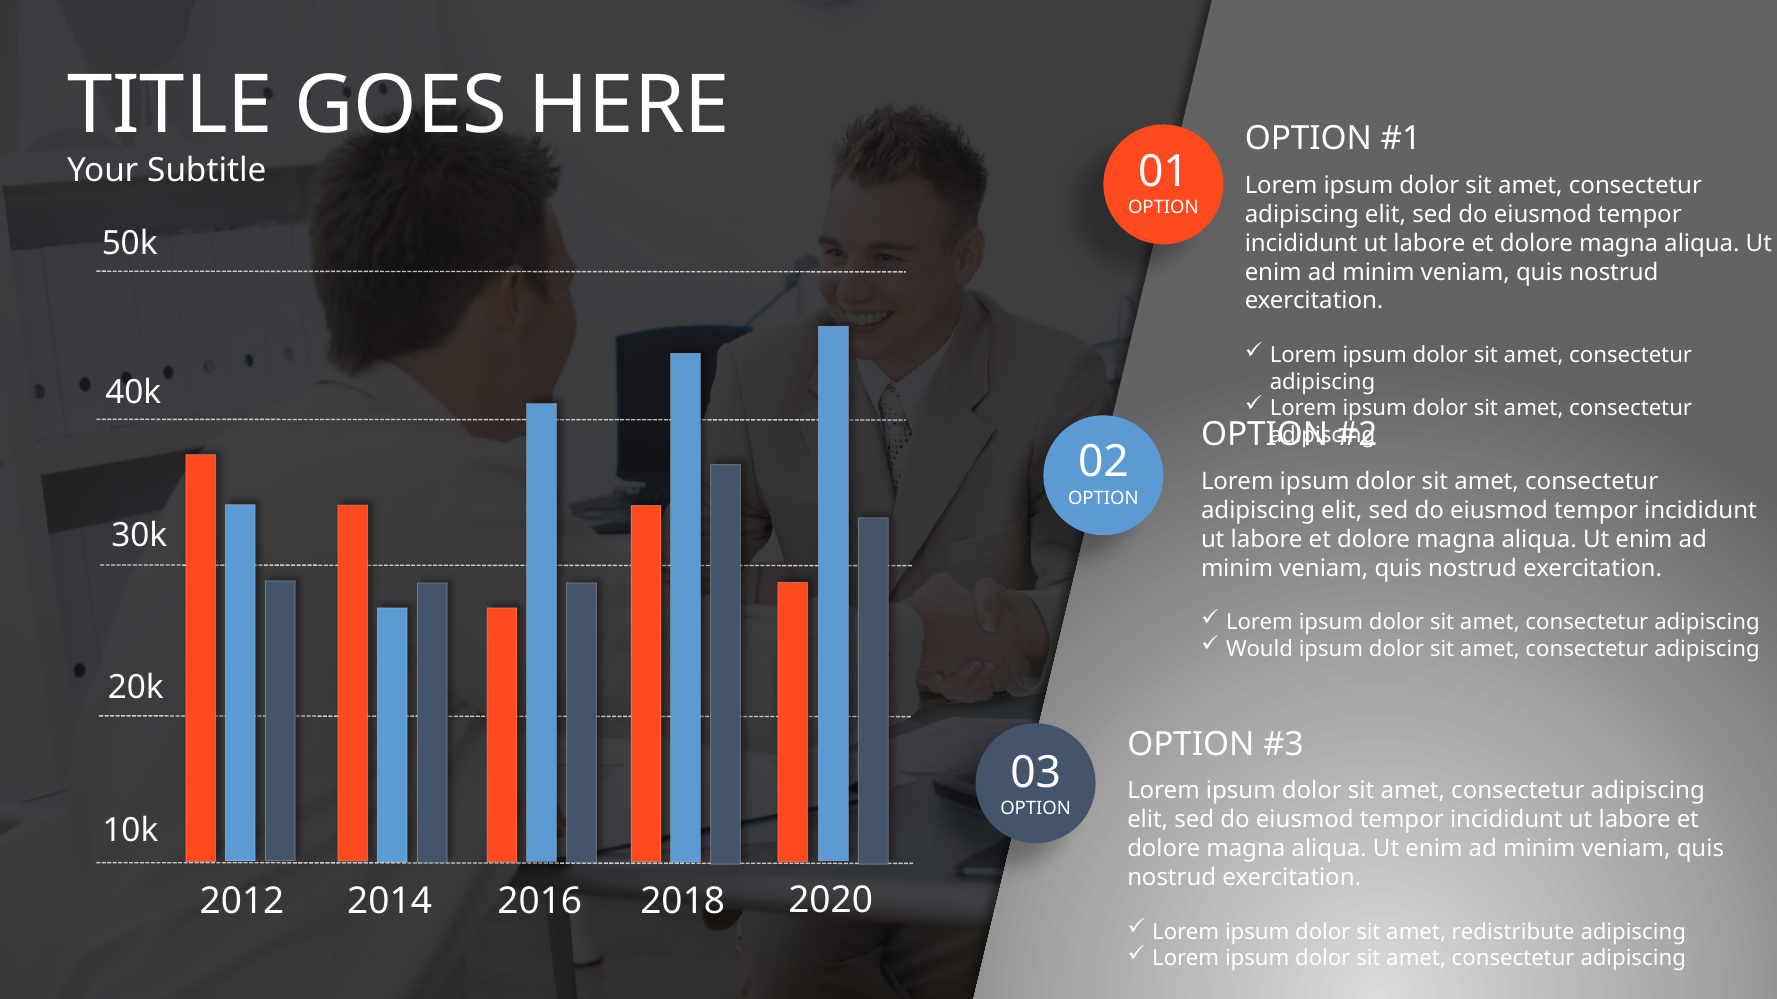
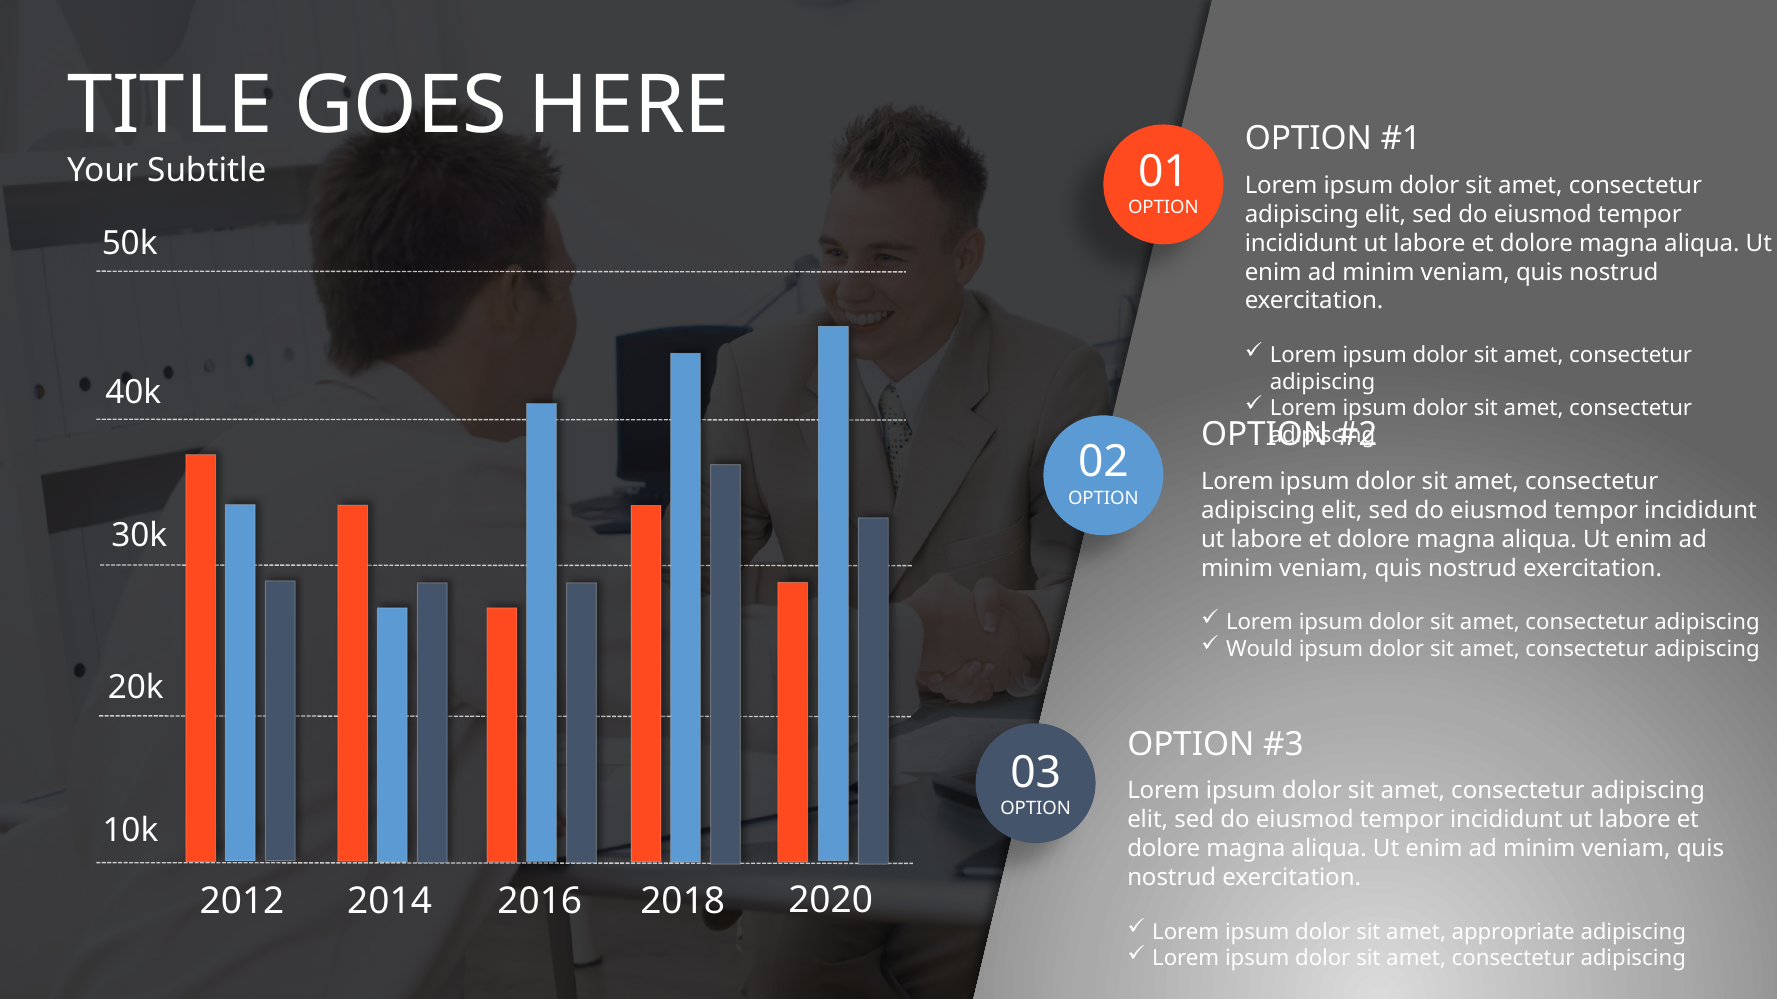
redistribute: redistribute -> appropriate (1513, 932)
